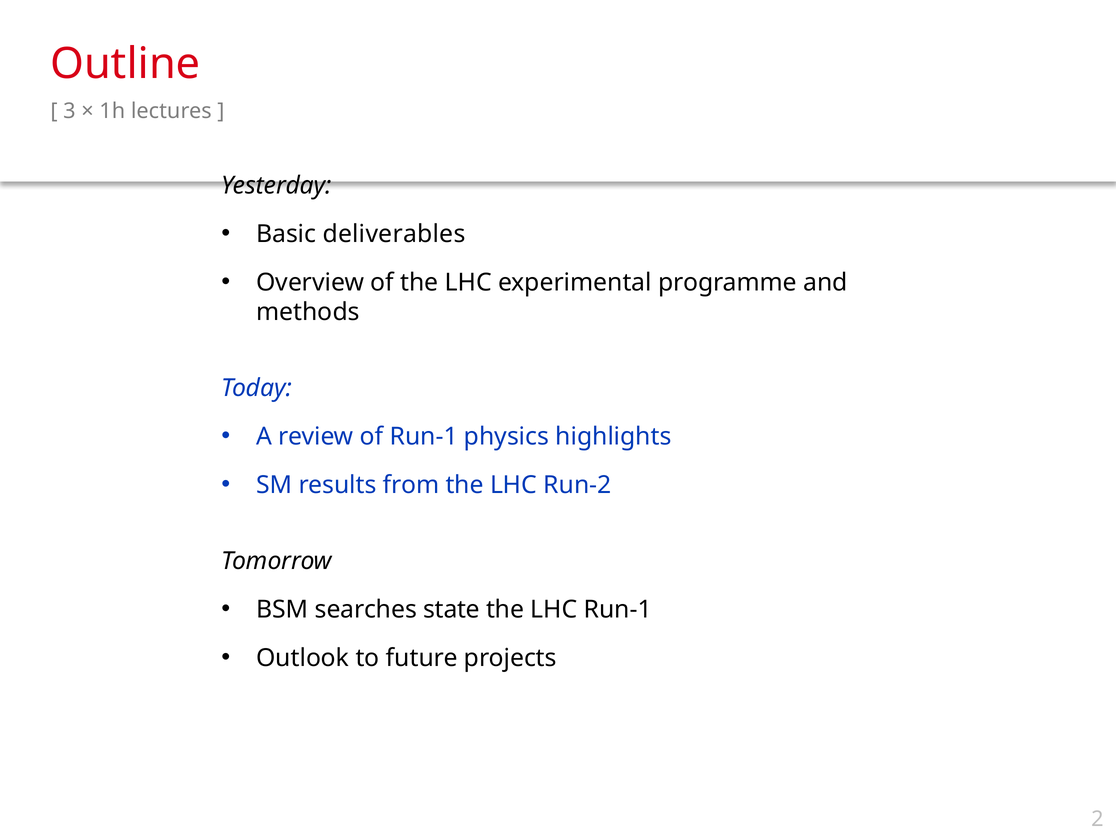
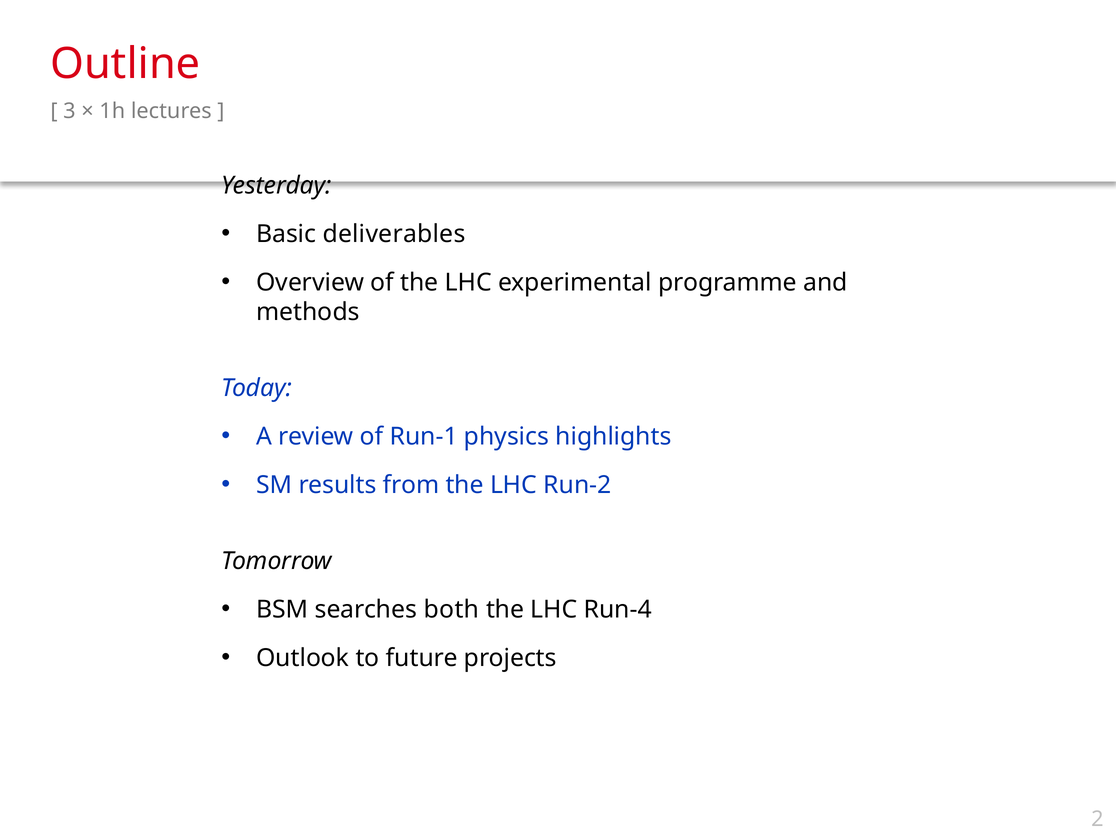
state: state -> both (451, 610)
LHC Run-1: Run-1 -> Run-4 (618, 610)
